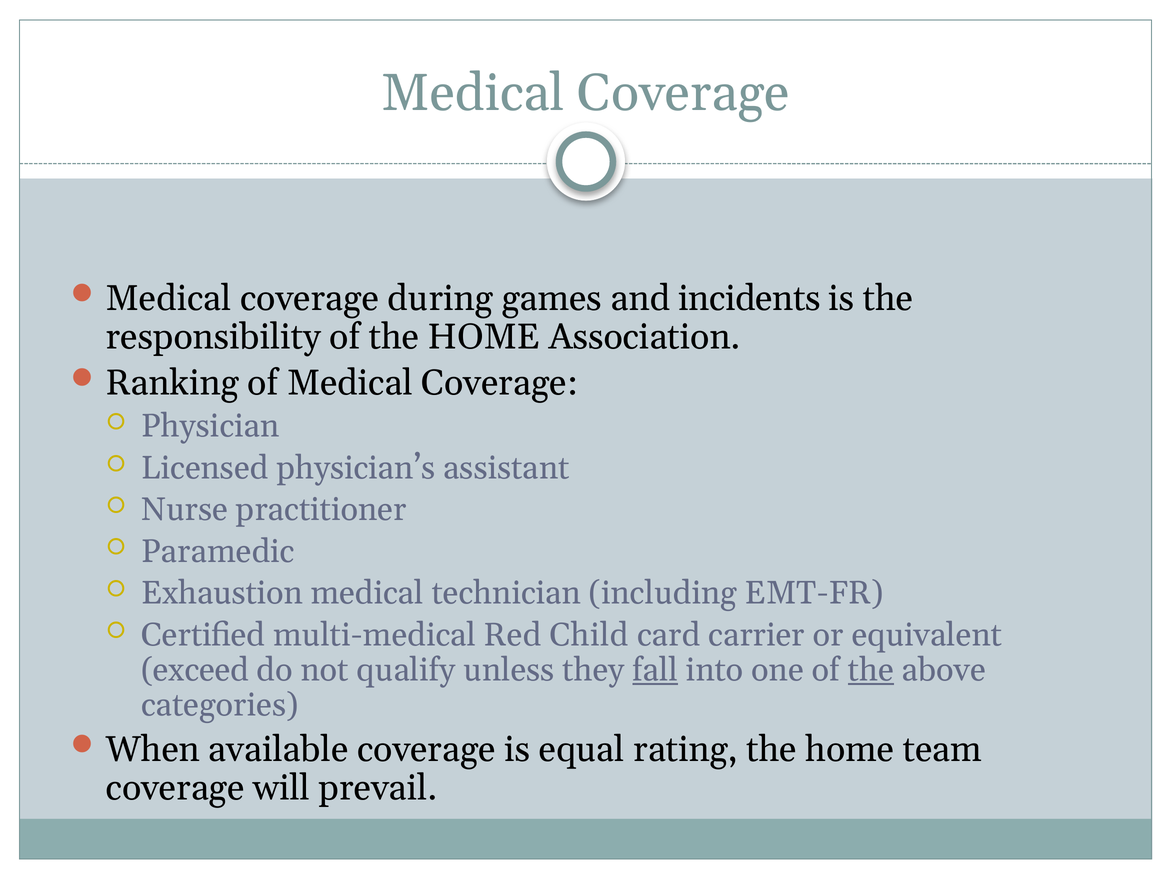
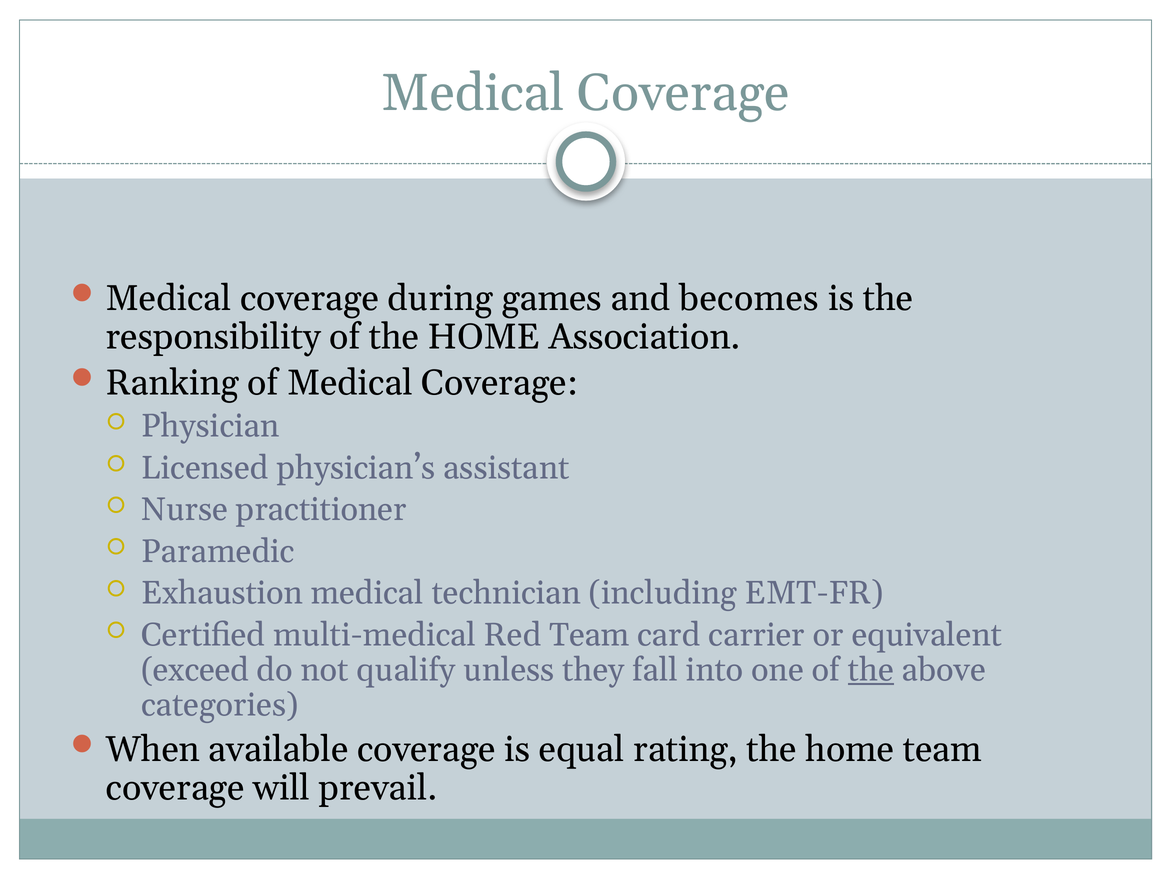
incidents: incidents -> becomes (749, 298)
Red Child: Child -> Team (589, 635)
fall underline: present -> none (655, 670)
